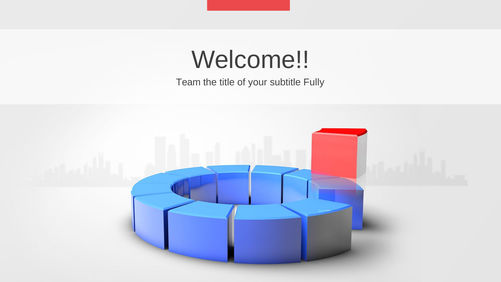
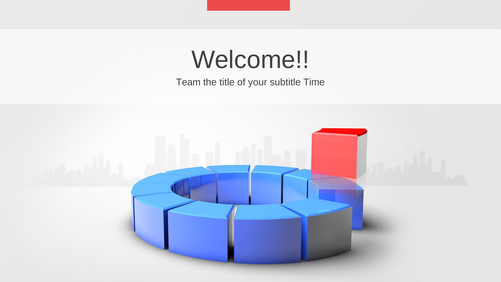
Fully: Fully -> Time (314, 82)
